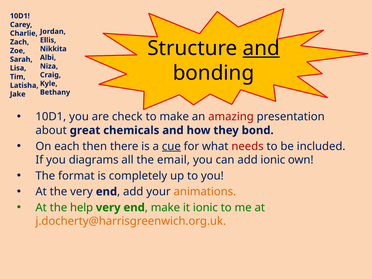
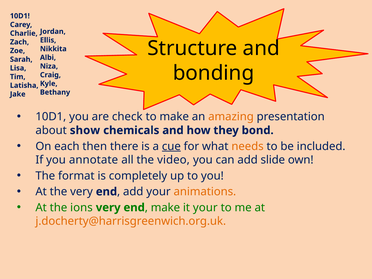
and underline: present -> none (261, 48)
amazing colour: red -> orange (231, 117)
great: great -> show (85, 130)
needs colour: red -> orange (248, 146)
diagrams: diagrams -> annotate (94, 160)
email: email -> video (173, 160)
add ionic: ionic -> slide (273, 160)
help: help -> ions (81, 208)
it ionic: ionic -> your (205, 208)
